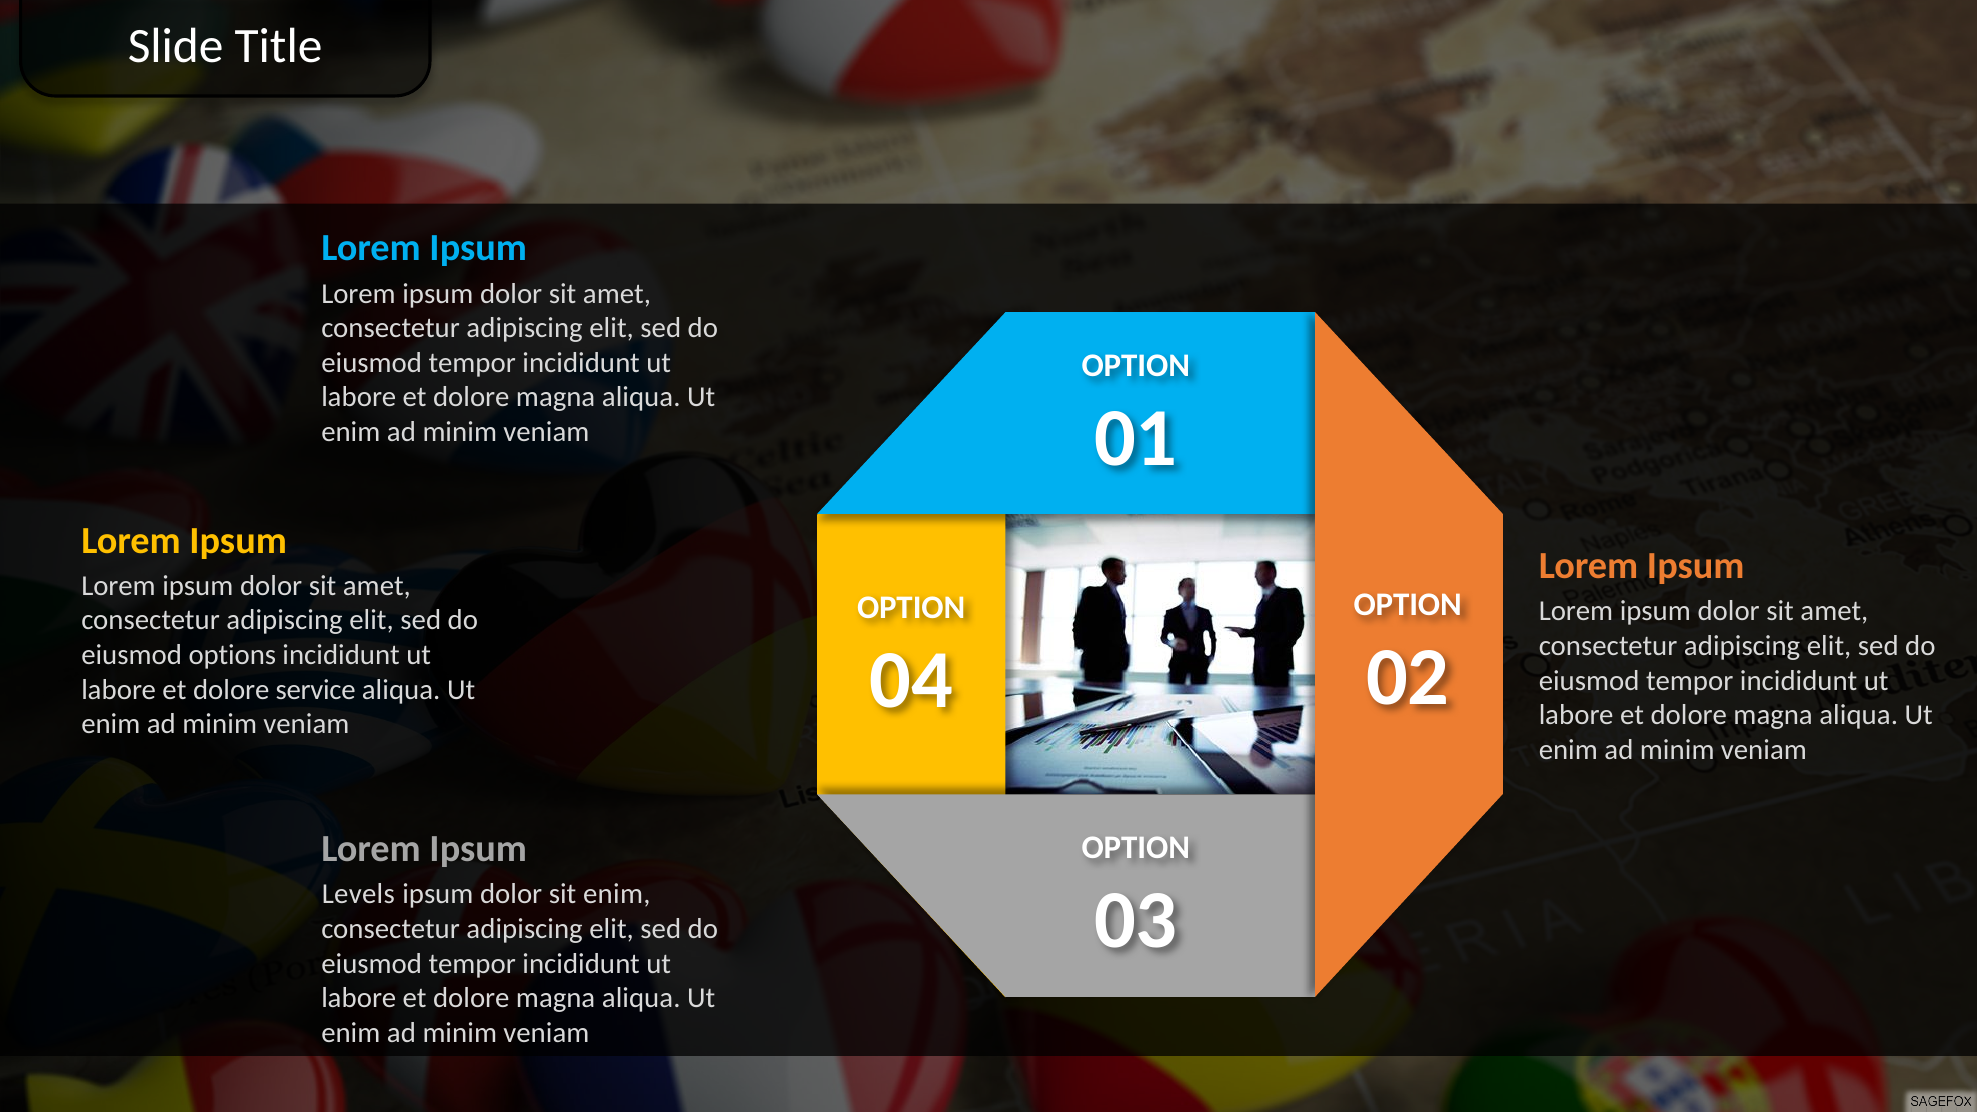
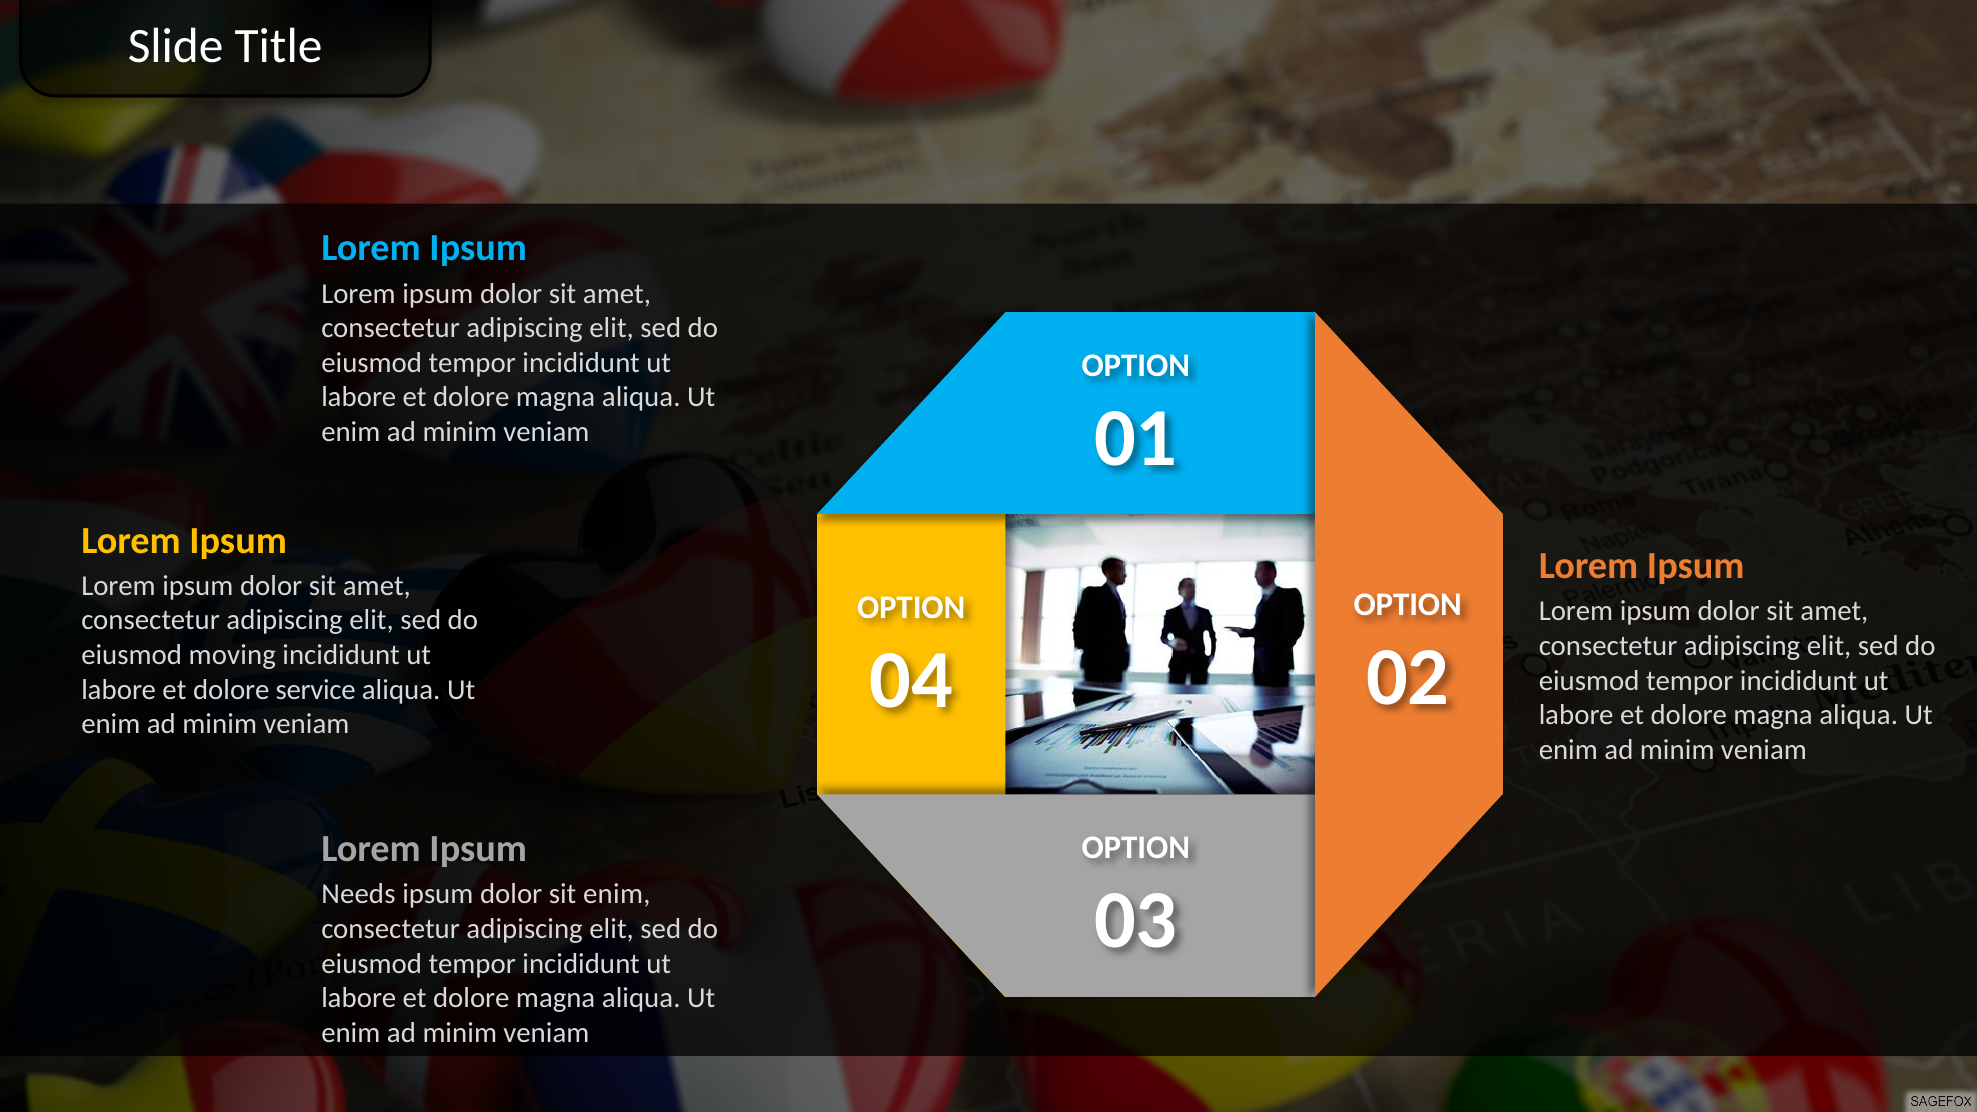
options: options -> moving (232, 655)
Levels: Levels -> Needs (358, 894)
